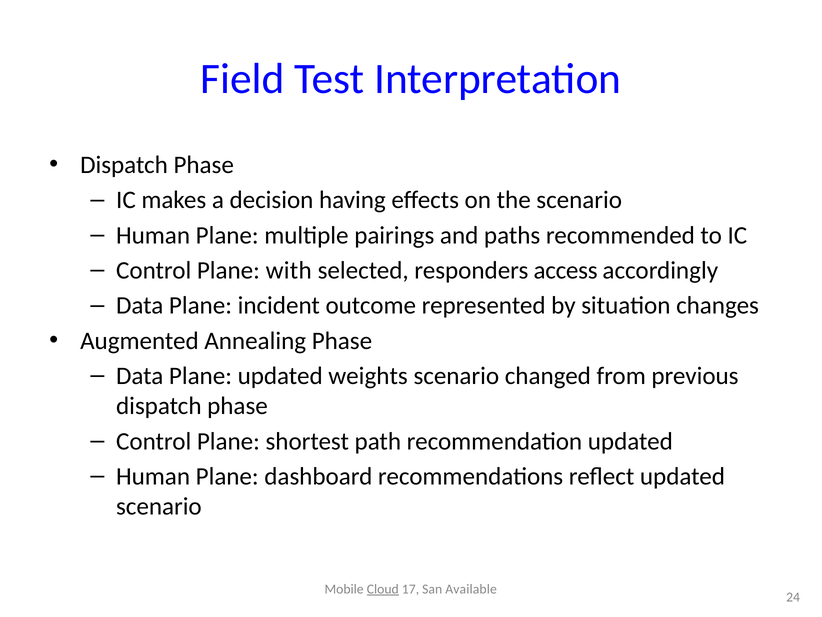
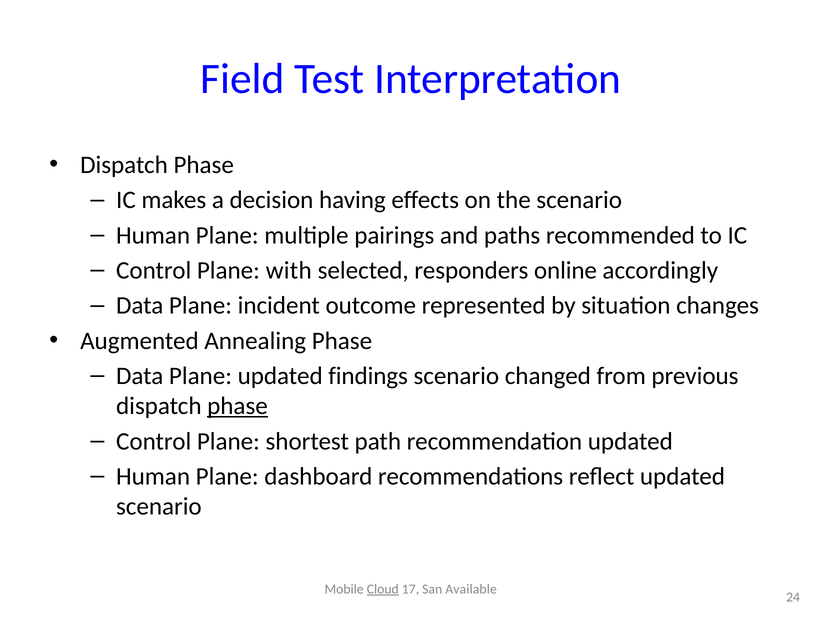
access: access -> online (565, 270)
weights: weights -> findings (368, 376)
phase underline: none -> present (237, 406)
